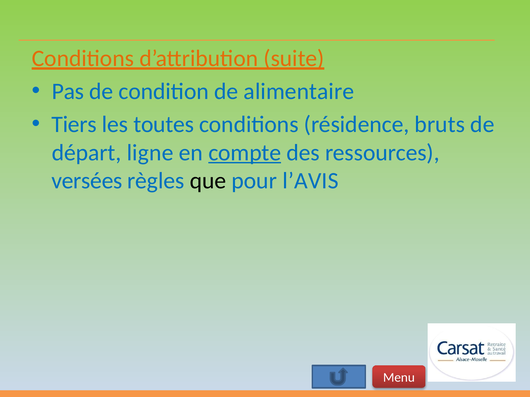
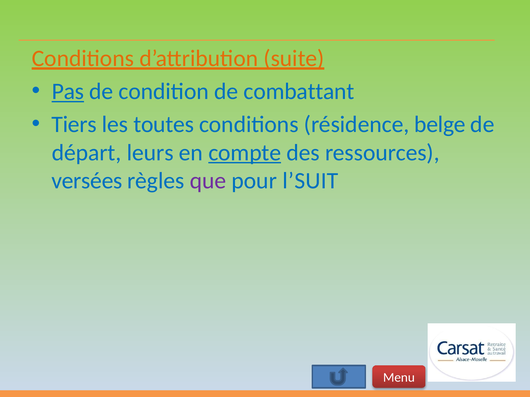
Pas underline: none -> present (68, 92)
alimentaire: alimentaire -> combattant (299, 92)
bruts: bruts -> belge (440, 125)
ligne: ligne -> leurs (150, 153)
que colour: black -> purple (208, 181)
l’AVIS: l’AVIS -> l’SUIT (311, 181)
